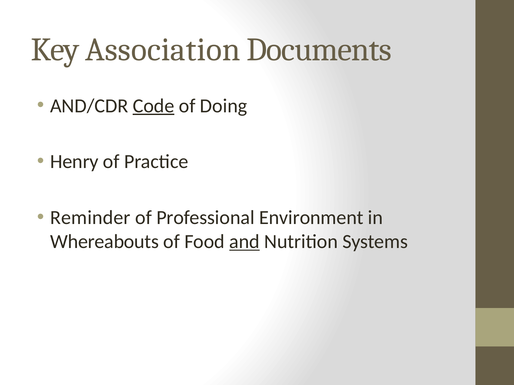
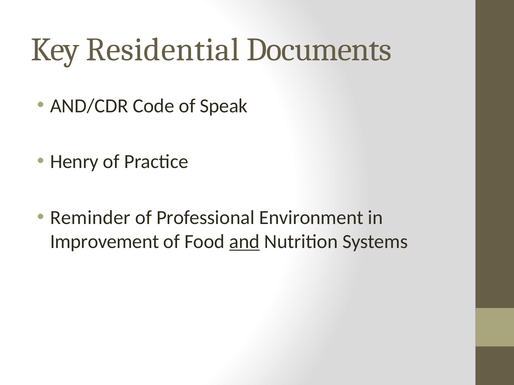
Association: Association -> Residential (163, 50)
Code underline: present -> none (154, 106)
Doing: Doing -> Speak (224, 106)
Whereabouts: Whereabouts -> Improvement (105, 242)
